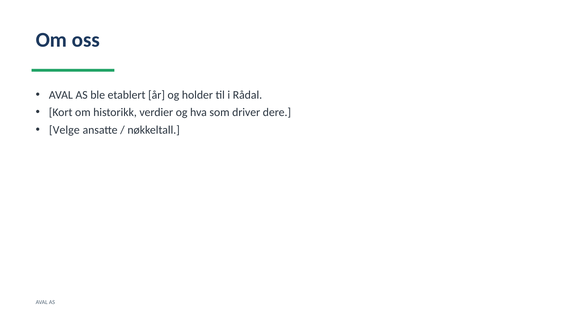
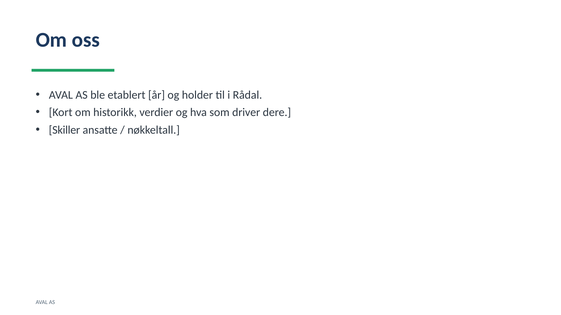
Velge: Velge -> Skiller (64, 130)
